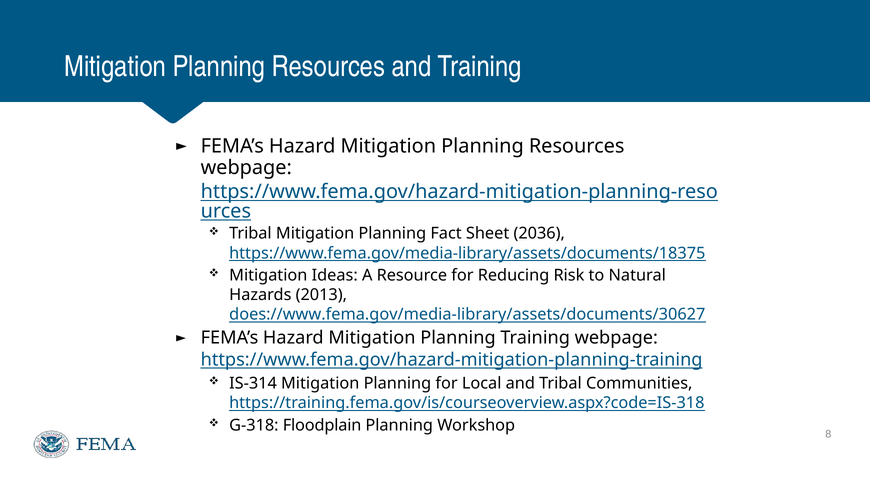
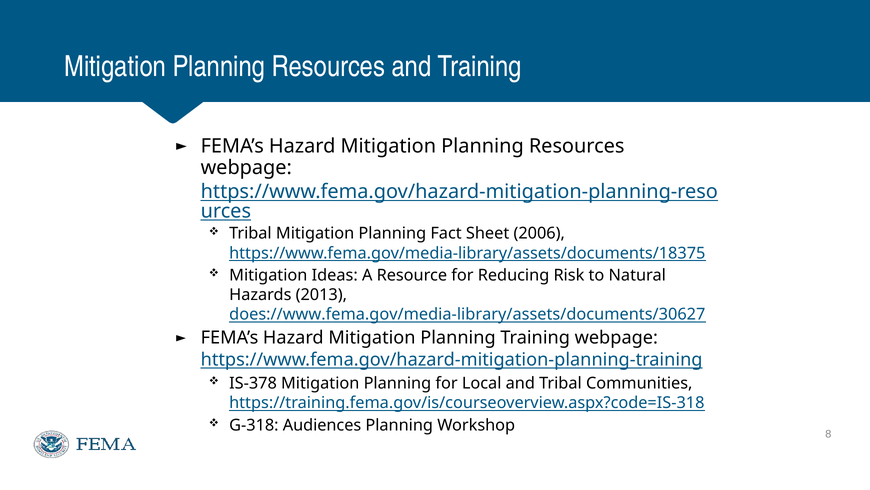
2036: 2036 -> 2006 (539, 233)
IS-314: IS-314 -> IS-378 (253, 383)
Floodplain: Floodplain -> Audiences (322, 425)
